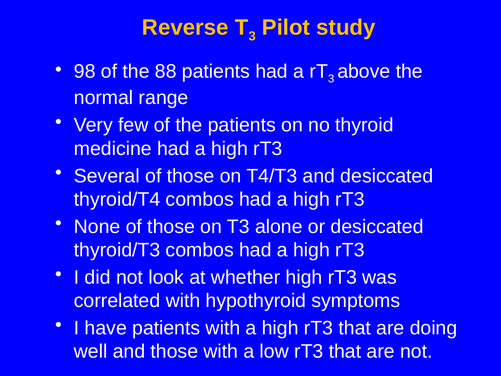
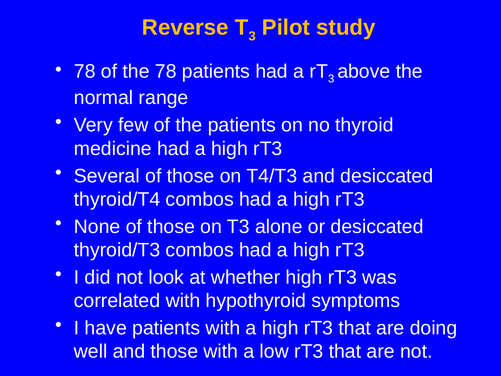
98: 98 -> 78 (85, 71)
the 88: 88 -> 78 (166, 71)
